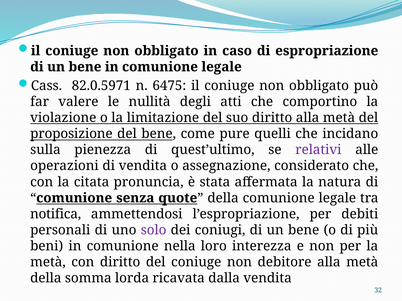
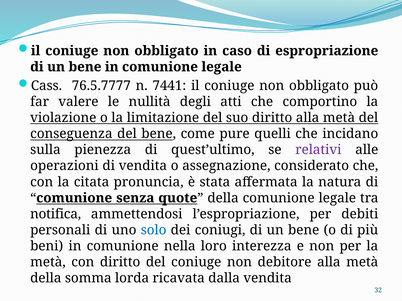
82.0.5971: 82.0.5971 -> 76.5.7777 (101, 86)
6475: 6475 -> 7441 (169, 86)
proposizione: proposizione -> conseguenza (71, 134)
solo colour: purple -> blue (154, 230)
